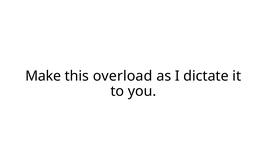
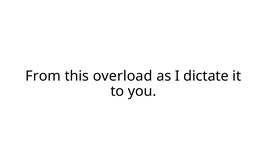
Make: Make -> From (43, 76)
